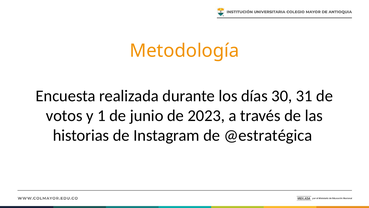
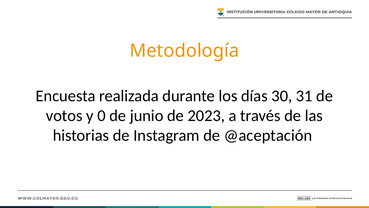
1: 1 -> 0 (101, 115)
@estratégica: @estratégica -> @aceptación (268, 135)
